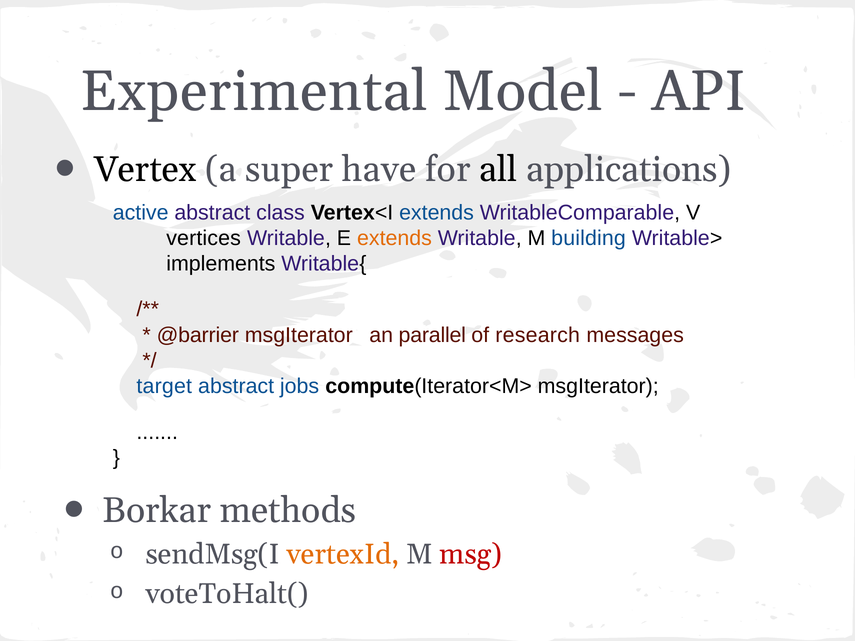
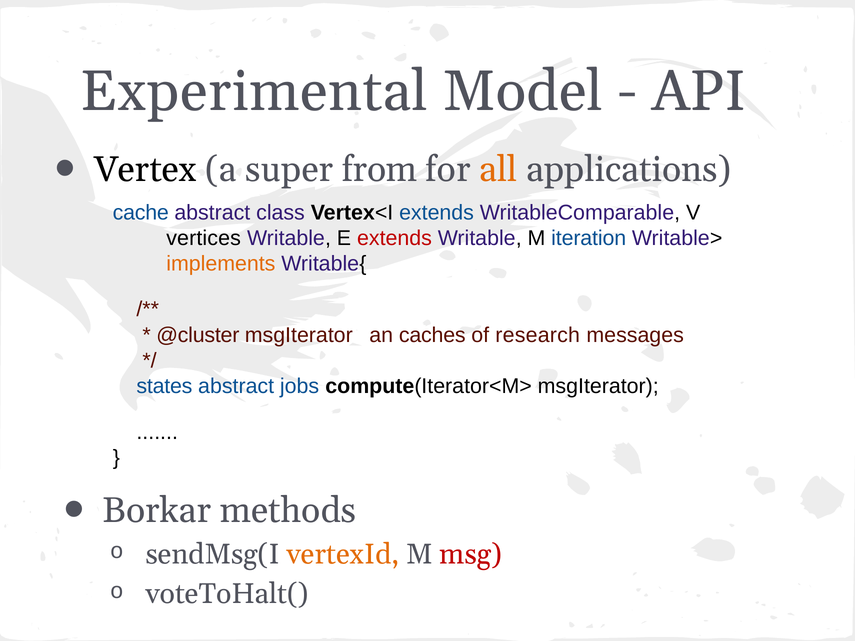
have: have -> from (379, 170)
all colour: black -> orange (498, 170)
active: active -> cache (141, 213)
extends colour: orange -> red (395, 238)
building: building -> iteration (589, 238)
implements colour: black -> orange (221, 264)
@barrier: @barrier -> @cluster (198, 335)
parallel: parallel -> caches (432, 335)
target: target -> states (164, 387)
